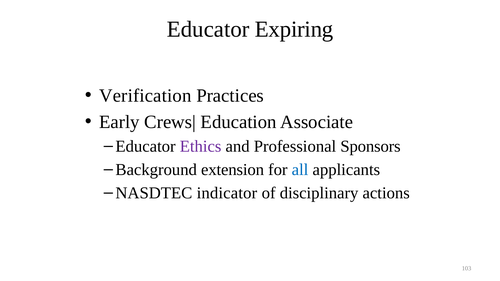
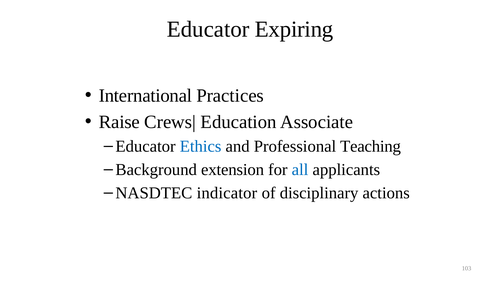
Verification: Verification -> International (145, 96)
Early: Early -> Raise (119, 122)
Ethics colour: purple -> blue (201, 146)
Sponsors: Sponsors -> Teaching (371, 146)
